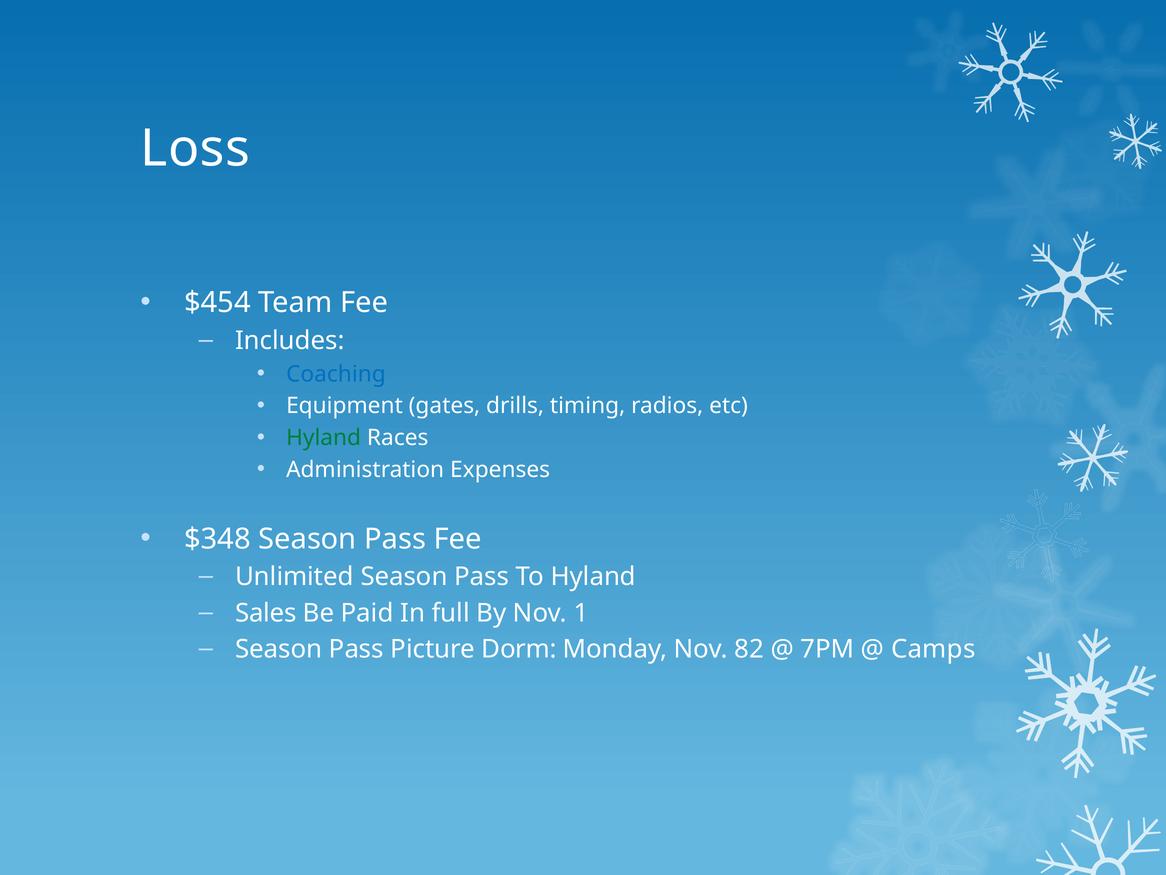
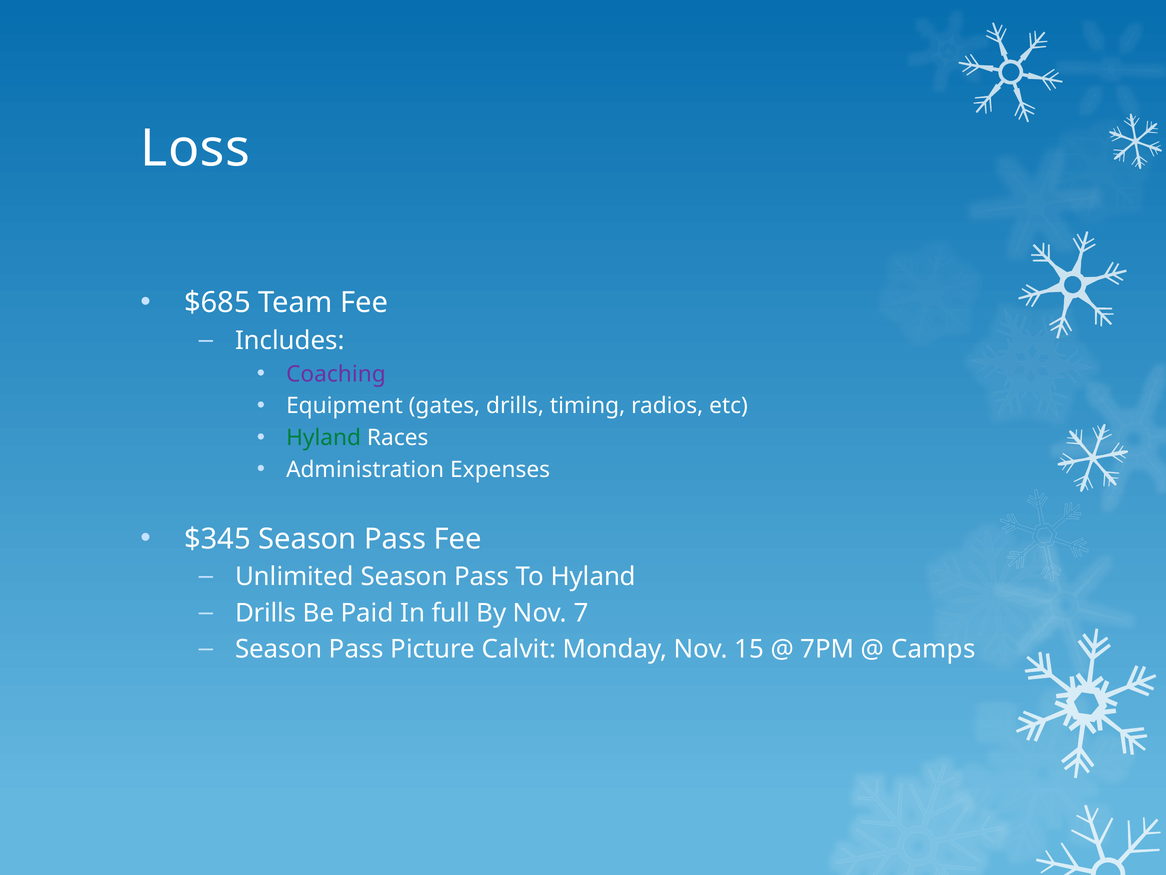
$454: $454 -> $685 (217, 302)
Coaching colour: blue -> purple (336, 374)
$348: $348 -> $345 (217, 539)
Sales: Sales -> Drills (266, 613)
1: 1 -> 7 (581, 613)
Dorm: Dorm -> Calvit (519, 649)
82: 82 -> 15 (749, 649)
